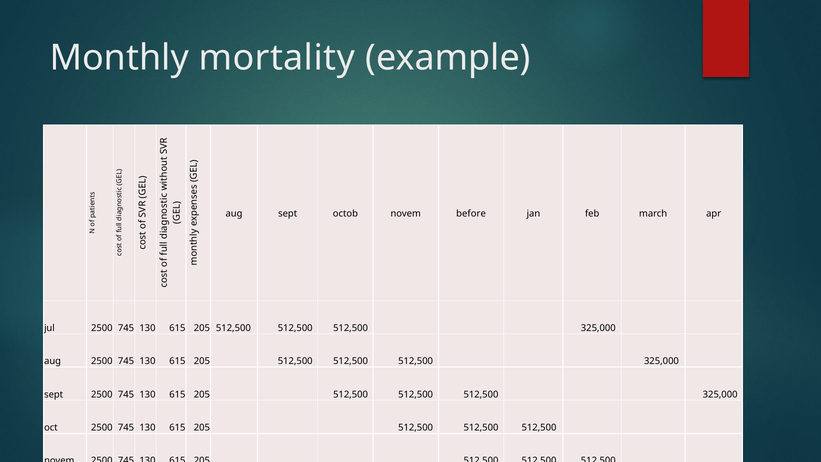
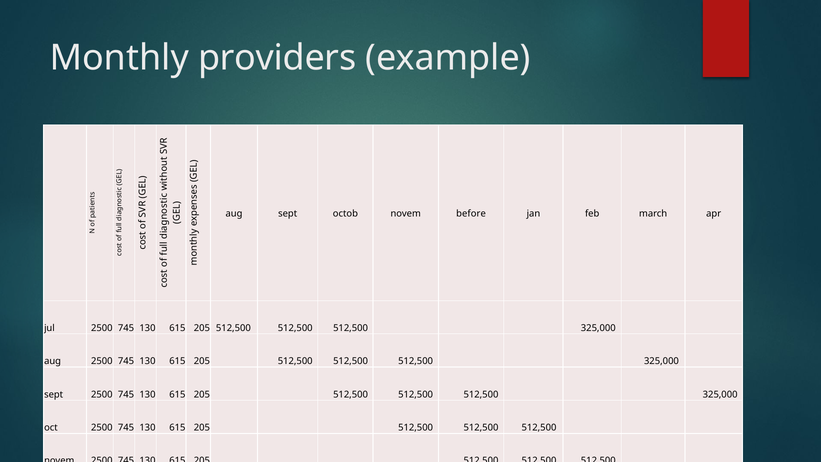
mortality: mortality -> providers (277, 58)
